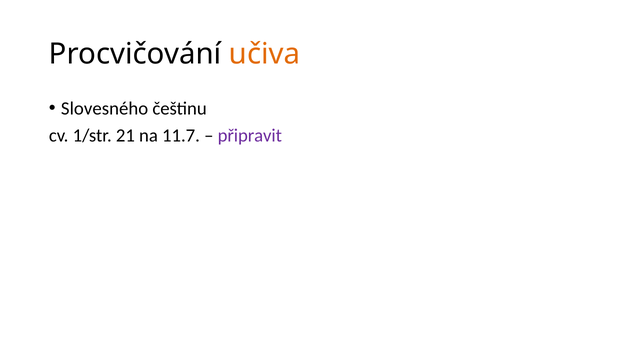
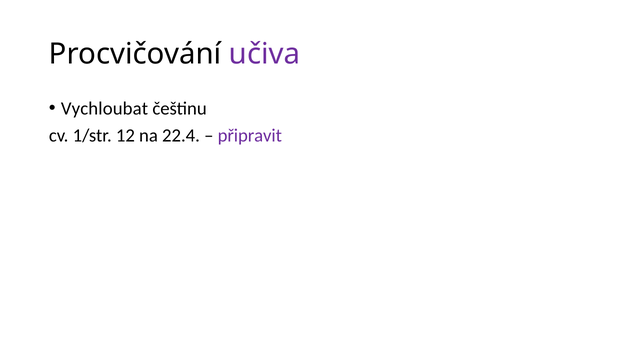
učiva colour: orange -> purple (265, 54)
Slovesného: Slovesného -> Vychloubat (105, 109)
21: 21 -> 12 (125, 135)
11.7: 11.7 -> 22.4 (181, 135)
